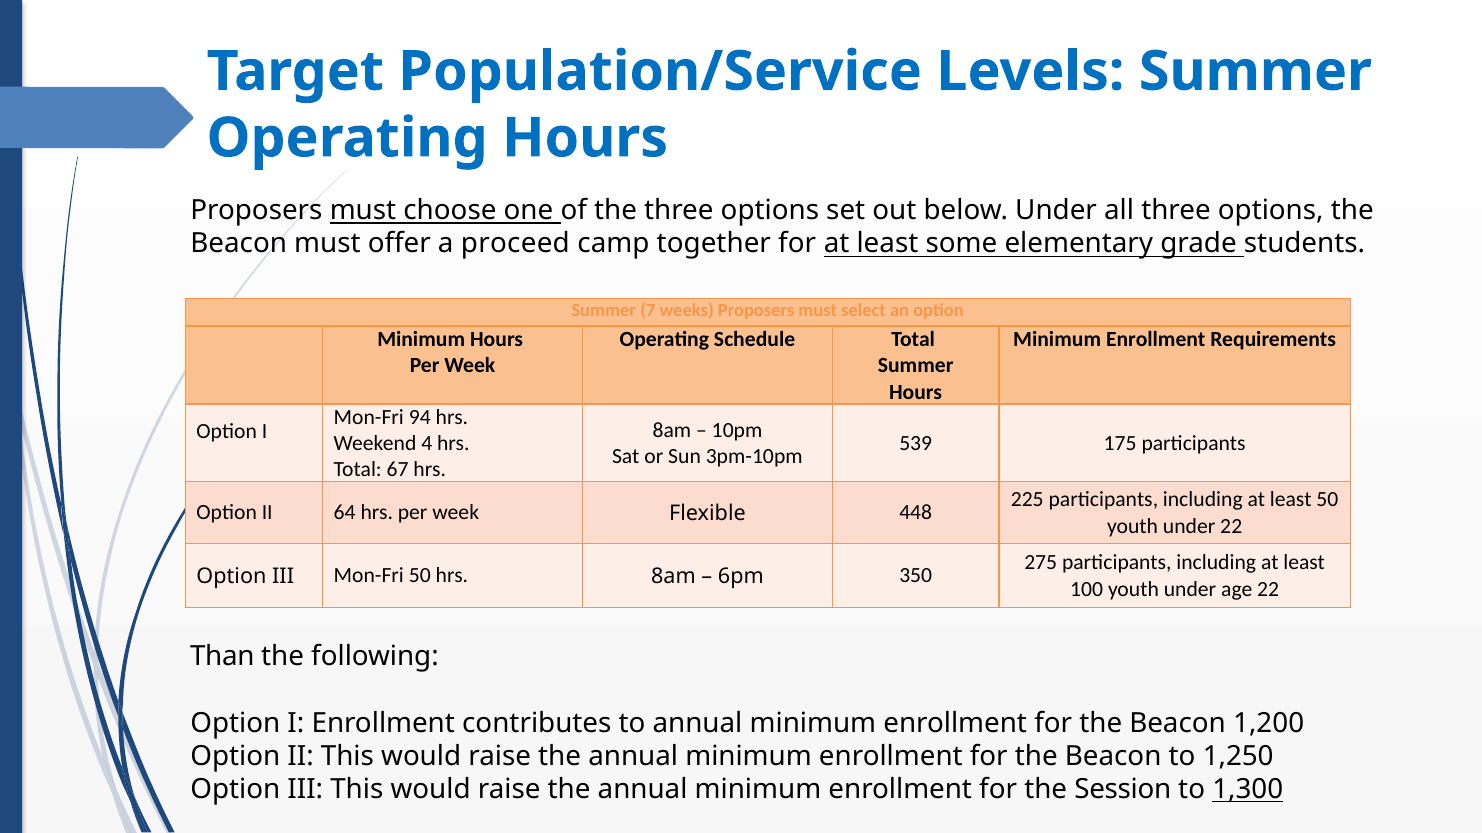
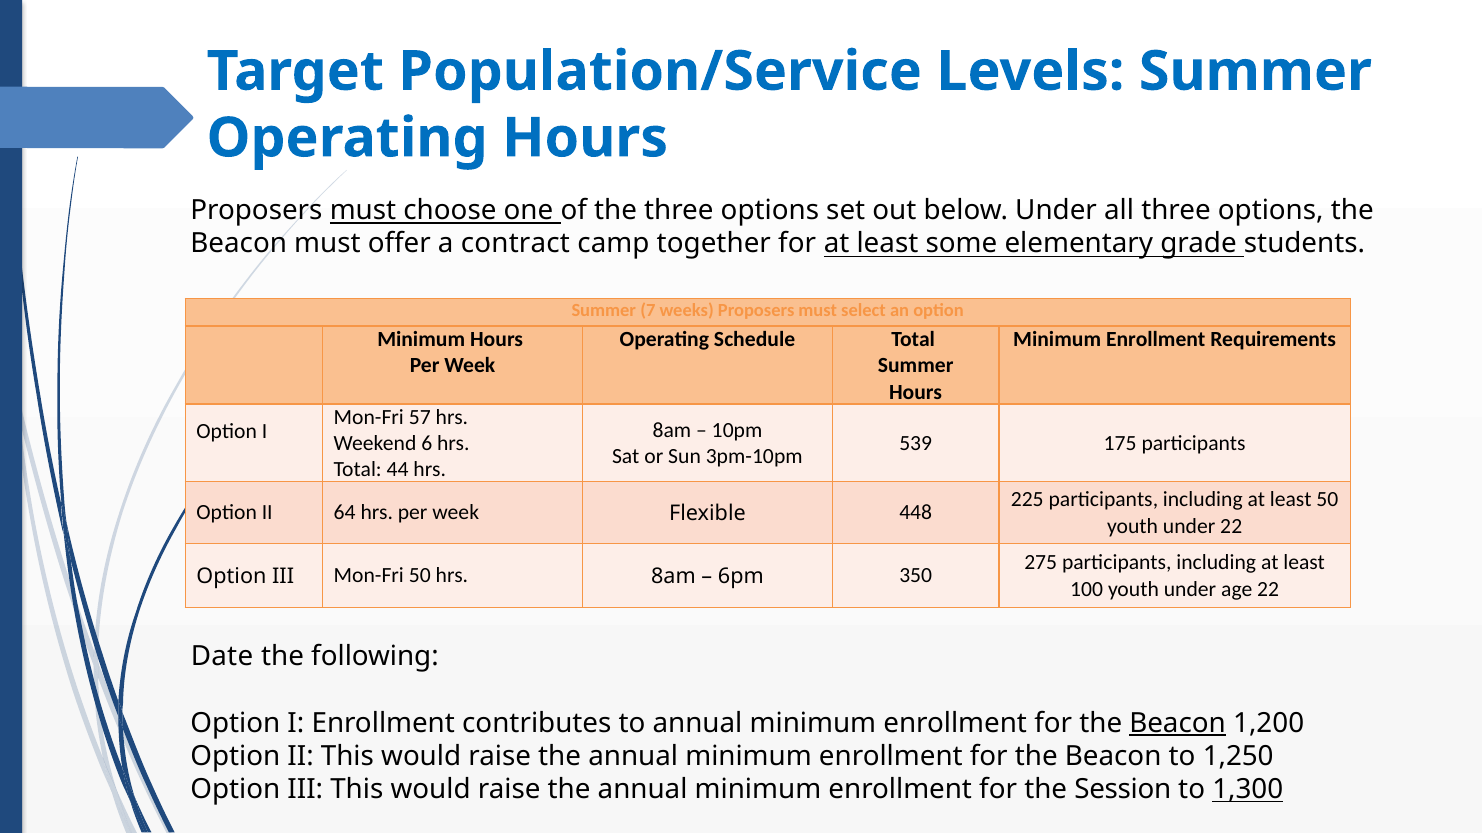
proceed: proceed -> contract (515, 244)
94: 94 -> 57 (420, 418)
4: 4 -> 6 (427, 444)
67: 67 -> 44 (398, 470)
Than: Than -> Date (222, 657)
Beacon underline: none -> present (1178, 723)
